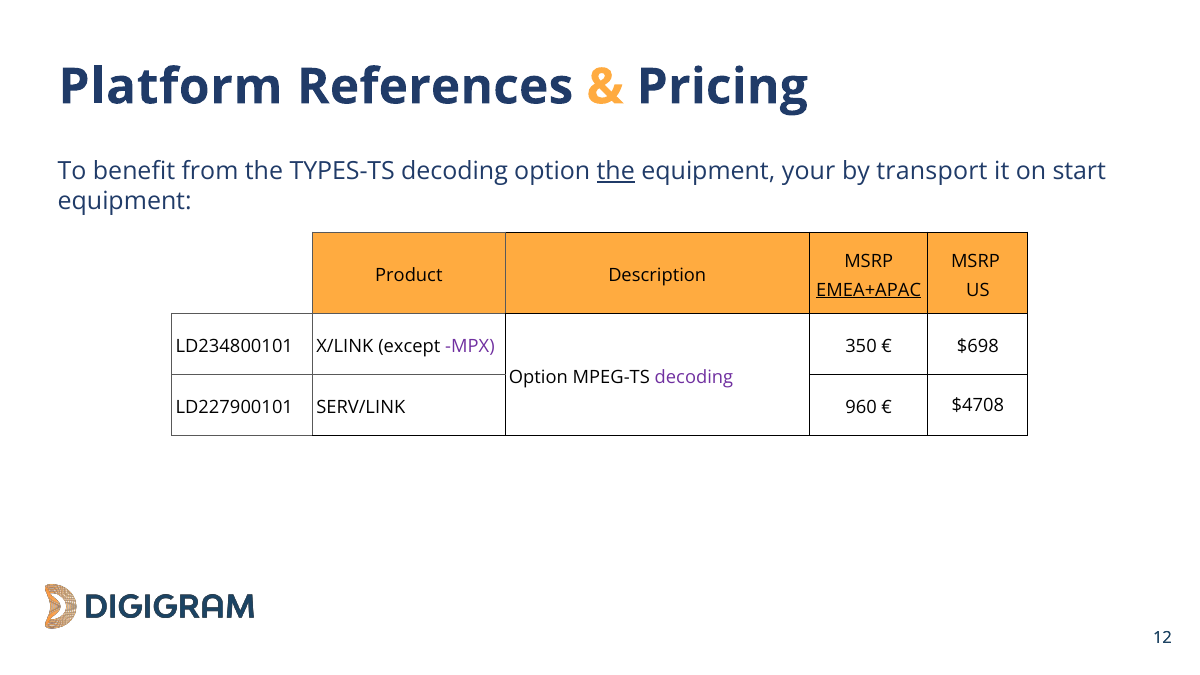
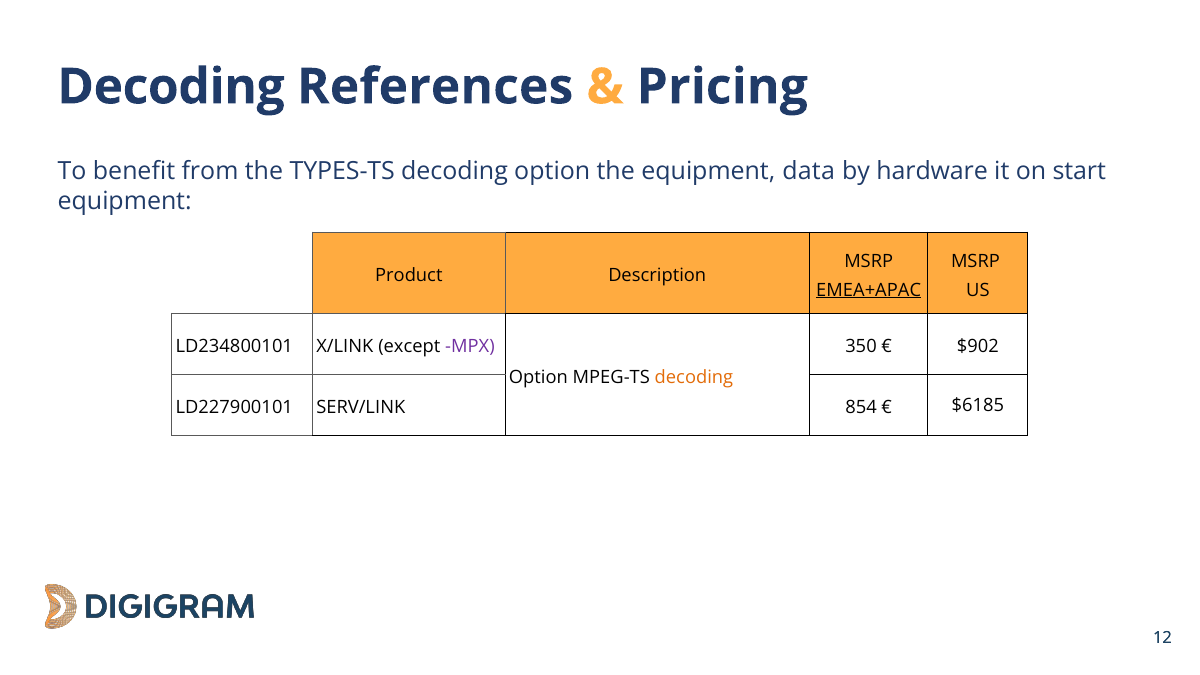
Platform: Platform -> Decoding (171, 87)
the underline: present -> none (616, 171)
your: your -> data (809, 171)
transport: transport -> hardware (932, 171)
$698: $698 -> $902 (978, 347)
decoding colour: purple -> orange (694, 377)
960: 960 -> 854 (861, 408)
$4708: $4708 -> $6185 (978, 406)
